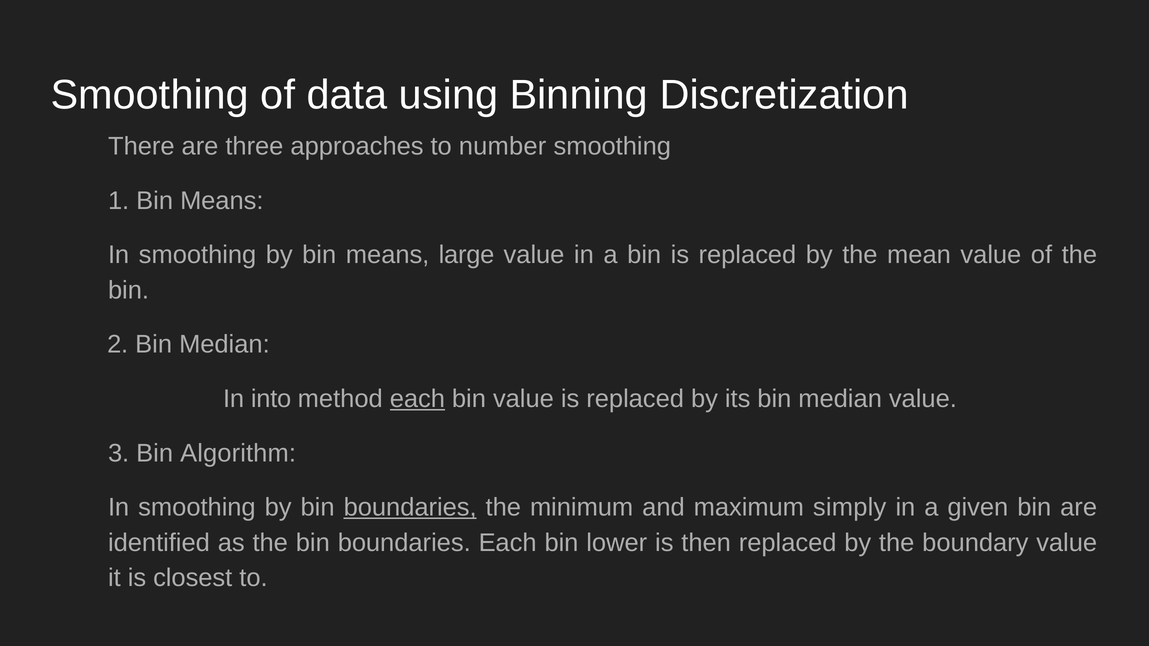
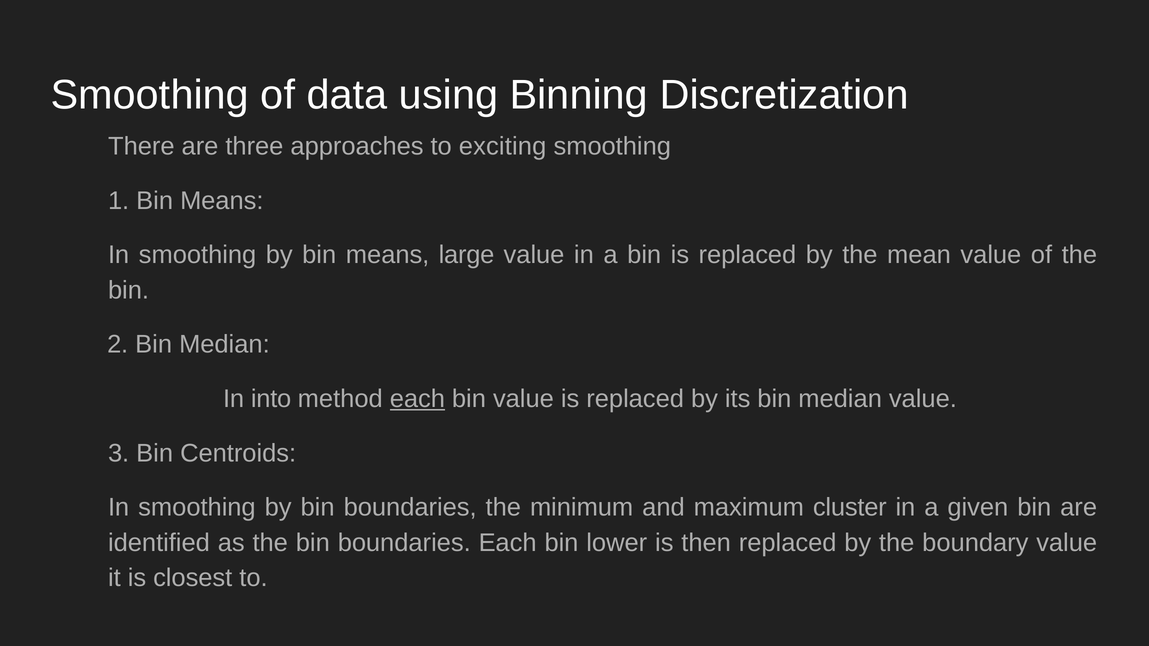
number: number -> exciting (503, 147)
Algorithm: Algorithm -> Centroids (238, 453)
boundaries underline: present -> none (410, 508)
simply: simply -> cluster (850, 508)
